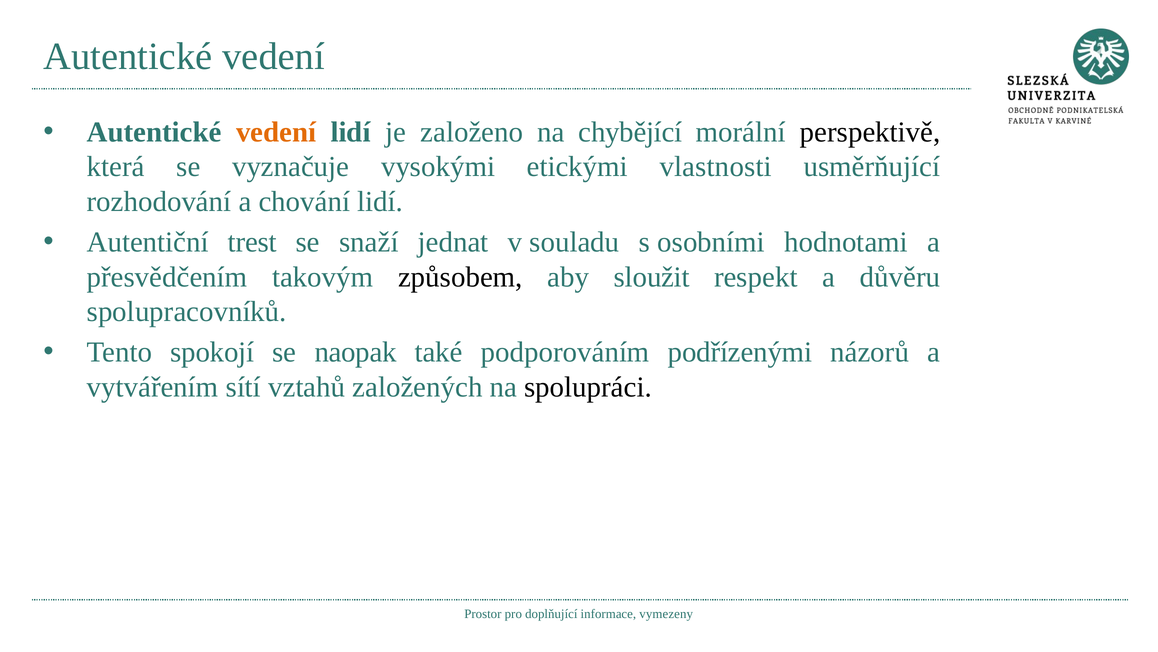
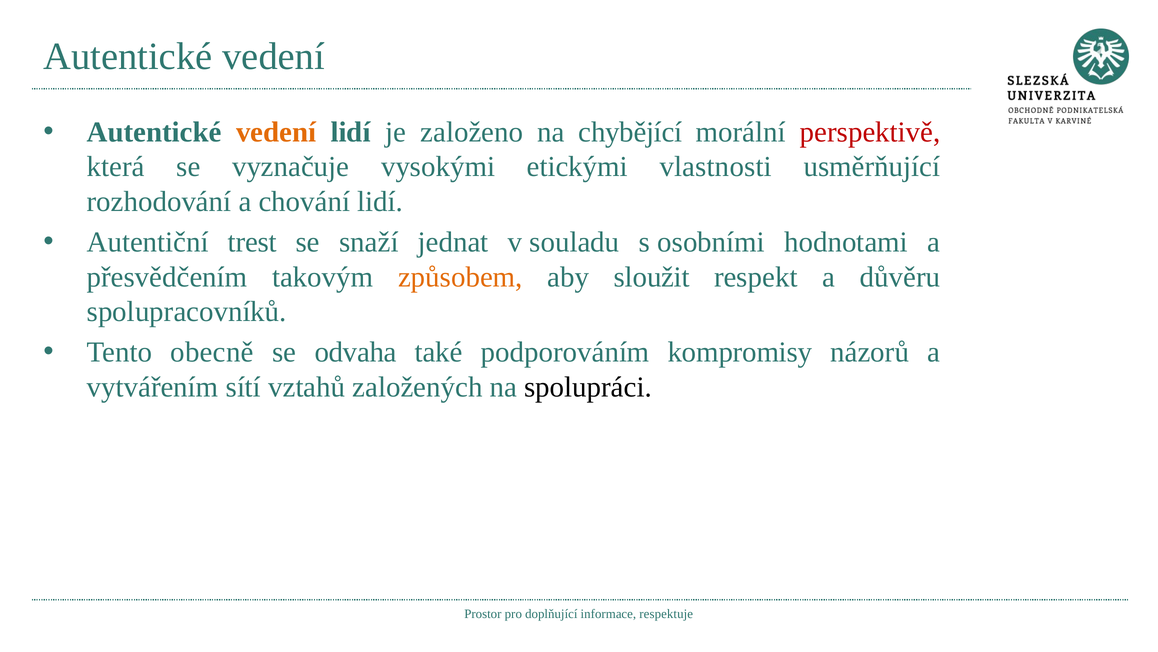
perspektivě colour: black -> red (870, 132)
způsobem colour: black -> orange (460, 277)
spokojí: spokojí -> obecně (212, 352)
naopak: naopak -> odvaha (356, 352)
podřízenými: podřízenými -> kompromisy (740, 352)
vymezeny: vymezeny -> respektuje (666, 614)
